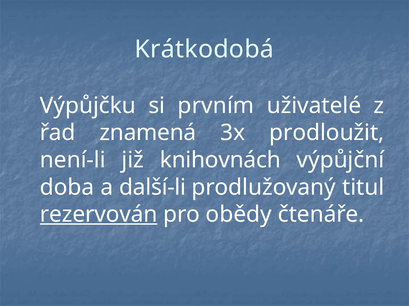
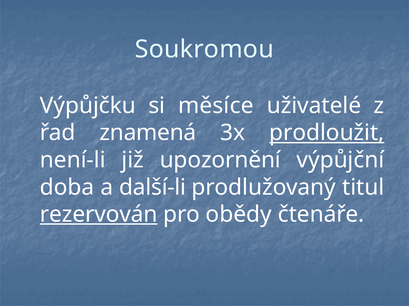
Krátkodobá: Krátkodobá -> Soukromou (204, 49)
prvním: prvním -> měsíce (216, 106)
prodloužit underline: none -> present (327, 133)
knihovnách: knihovnách -> upozornění (220, 160)
